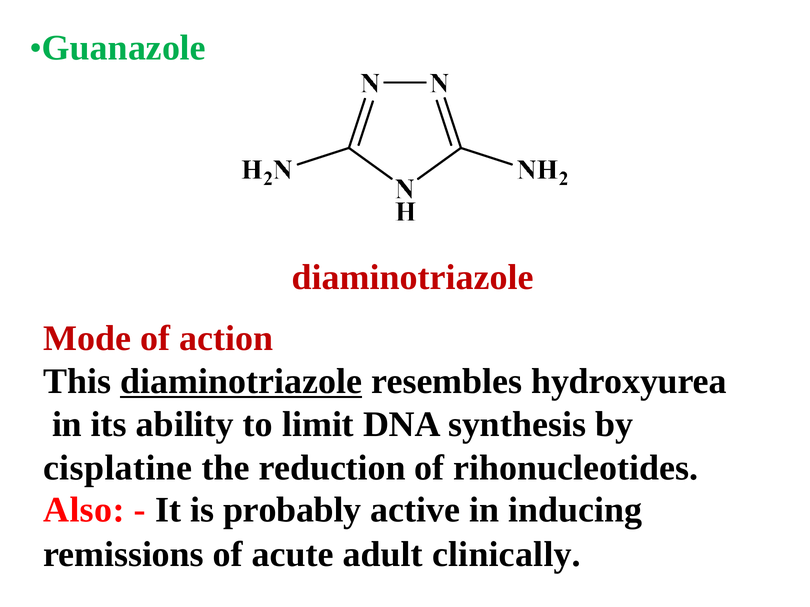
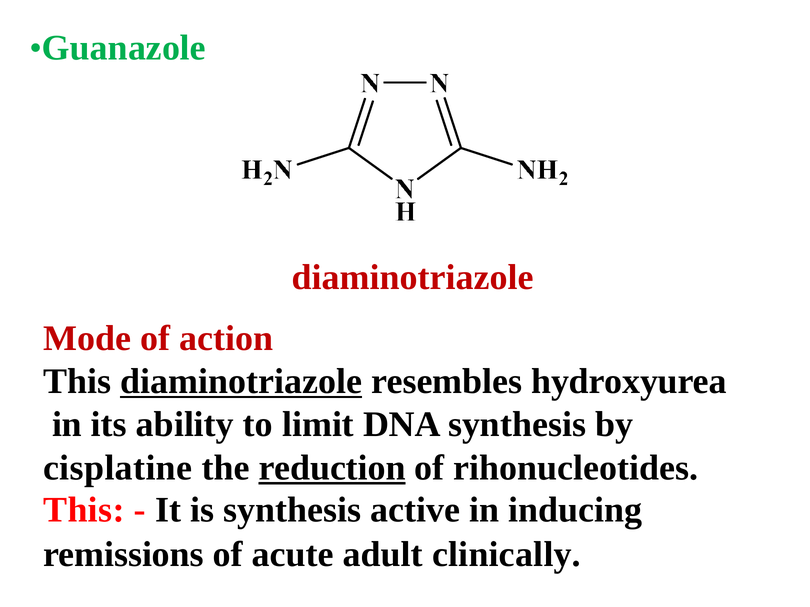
reduction underline: none -> present (332, 468)
Also: Also -> This (84, 510)
is probably: probably -> synthesis (292, 510)
